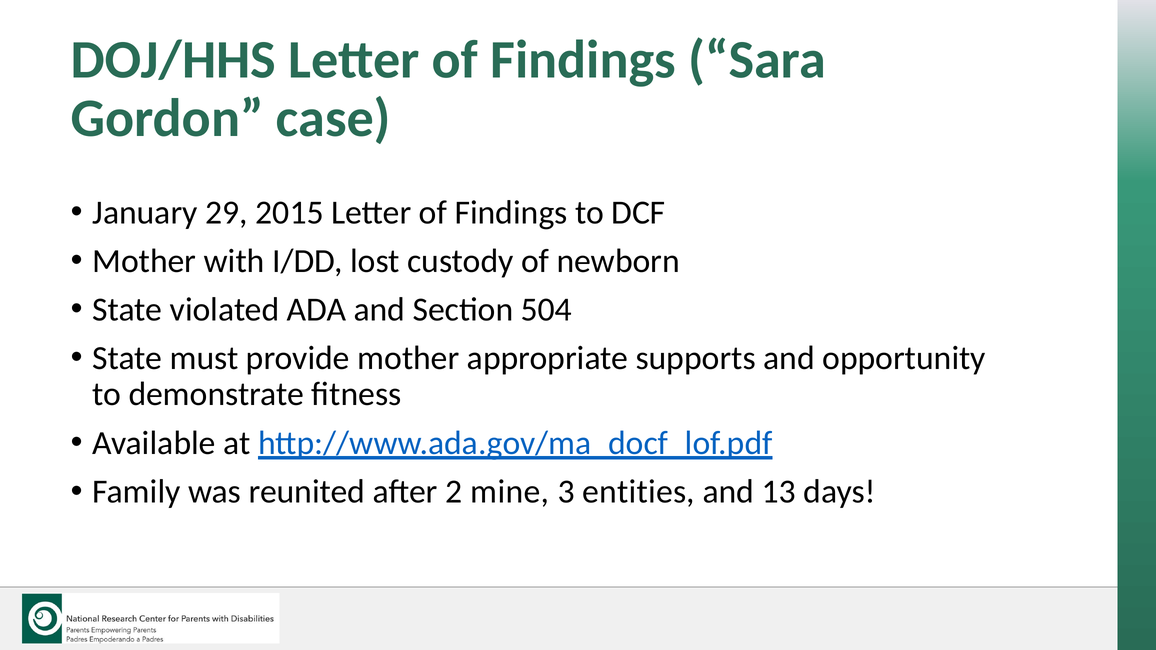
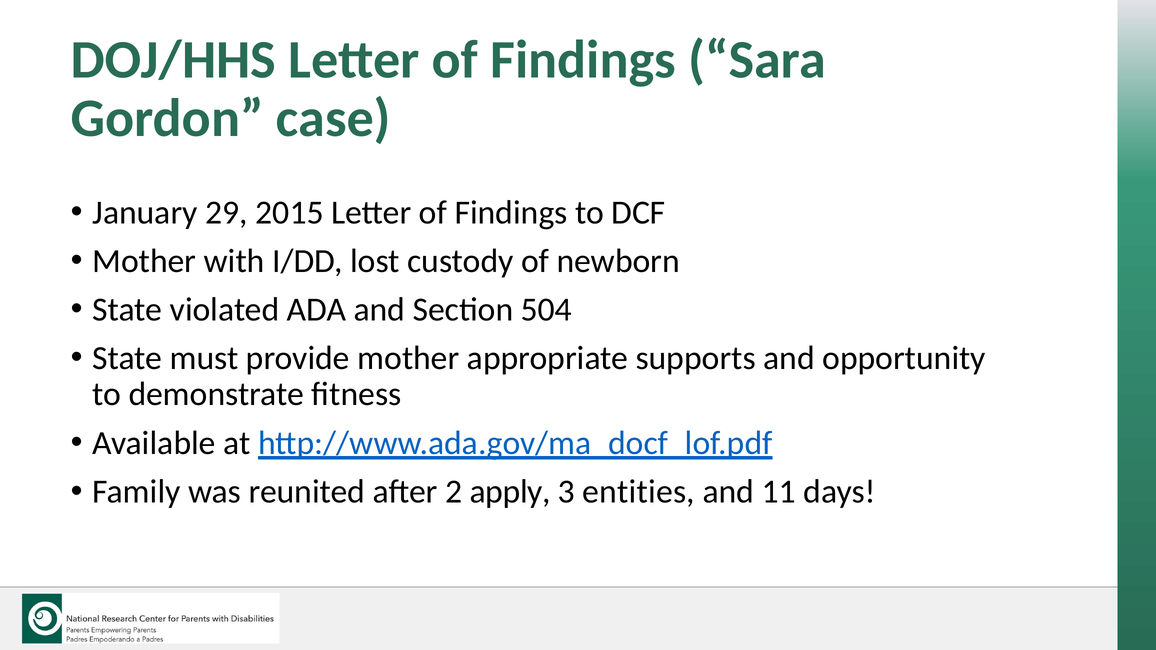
mine: mine -> apply (510, 492)
13: 13 -> 11 (779, 492)
